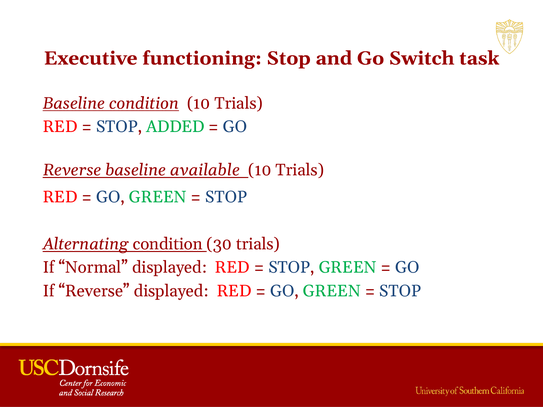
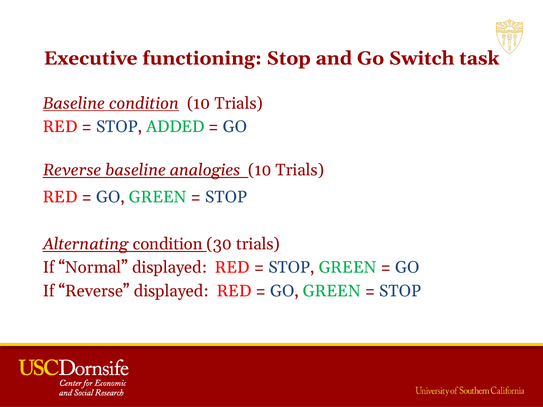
available: available -> analogies (205, 170)
